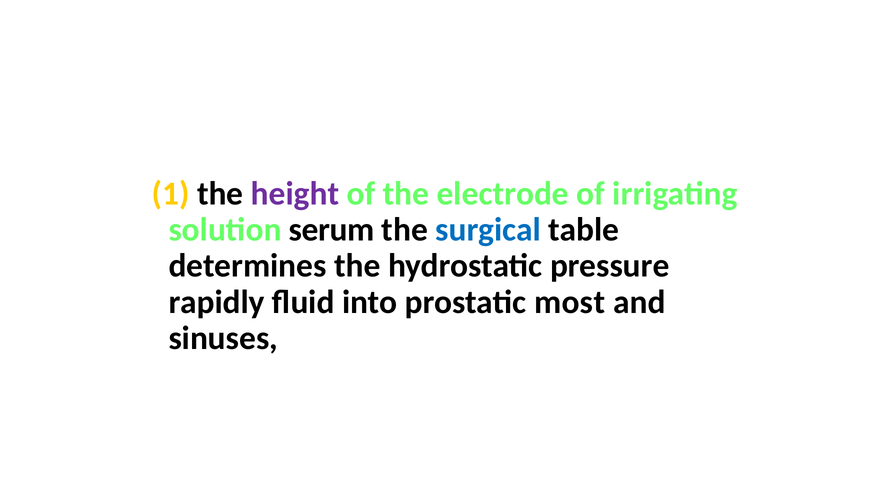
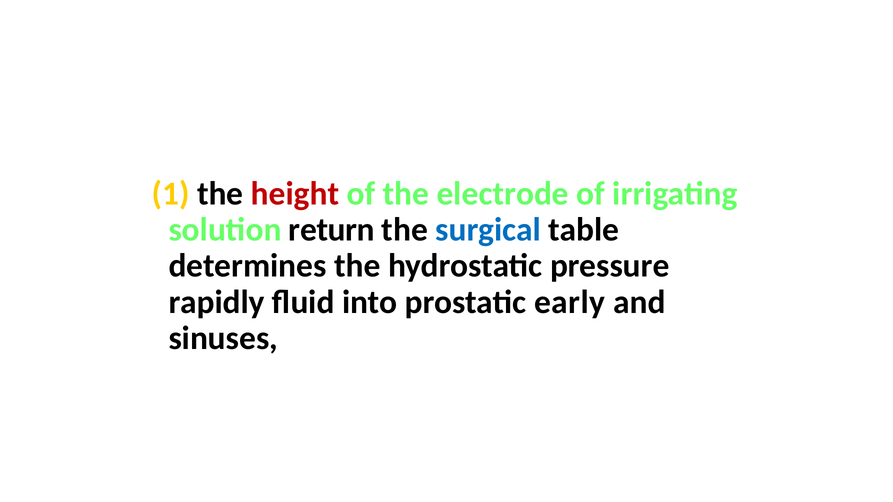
height colour: purple -> red (295, 194)
serum: serum -> return (332, 230)
most: most -> early (570, 302)
